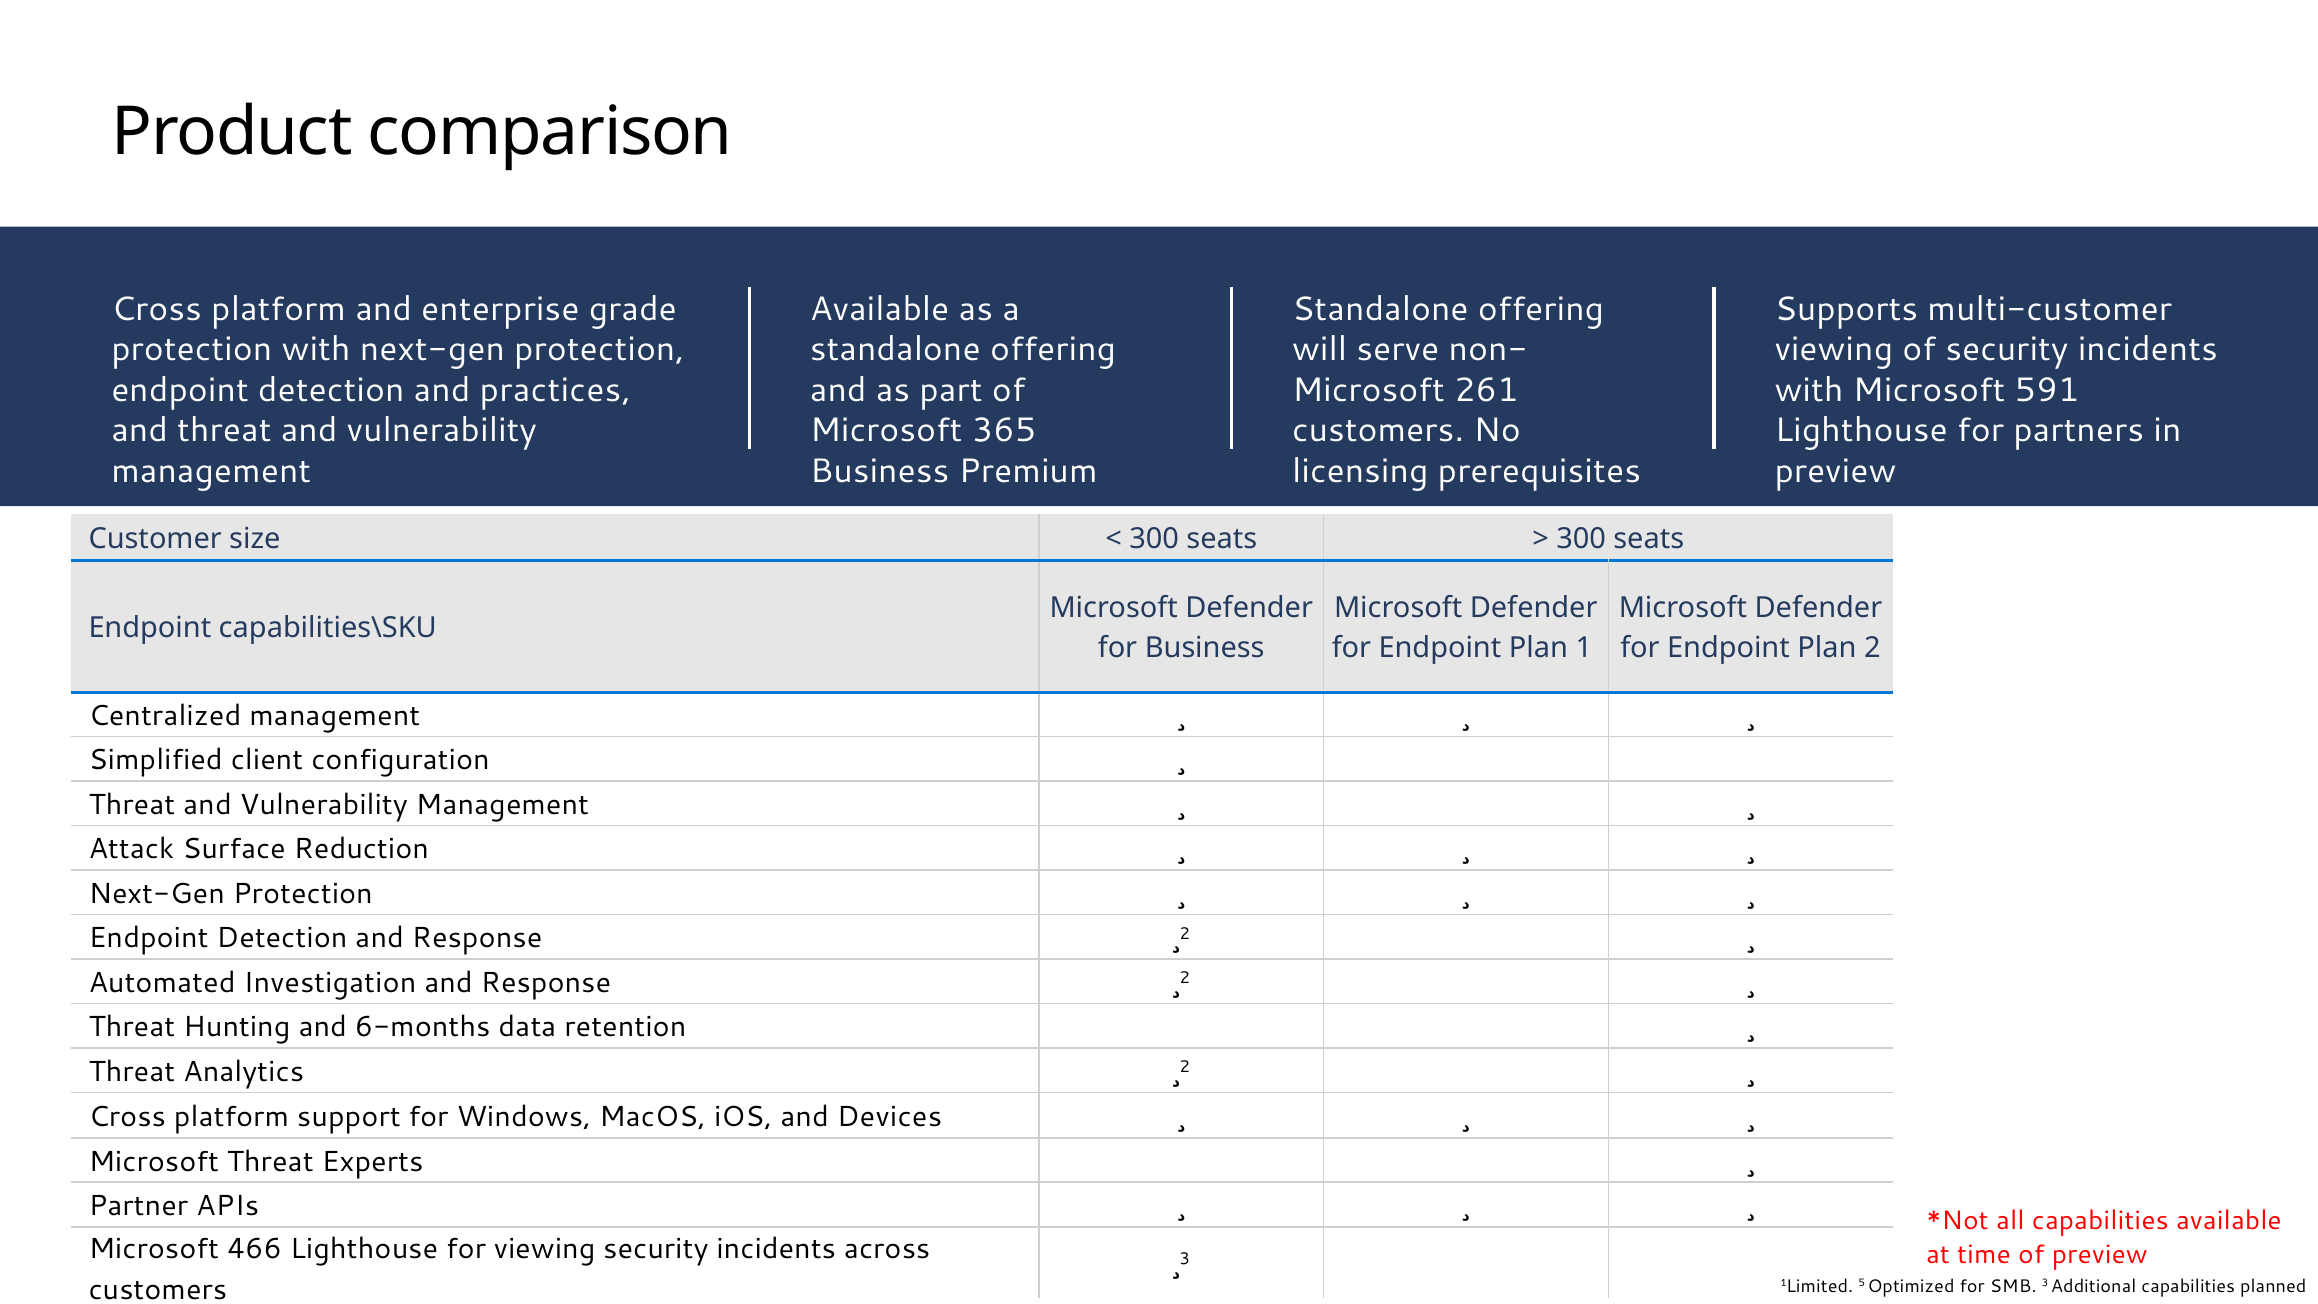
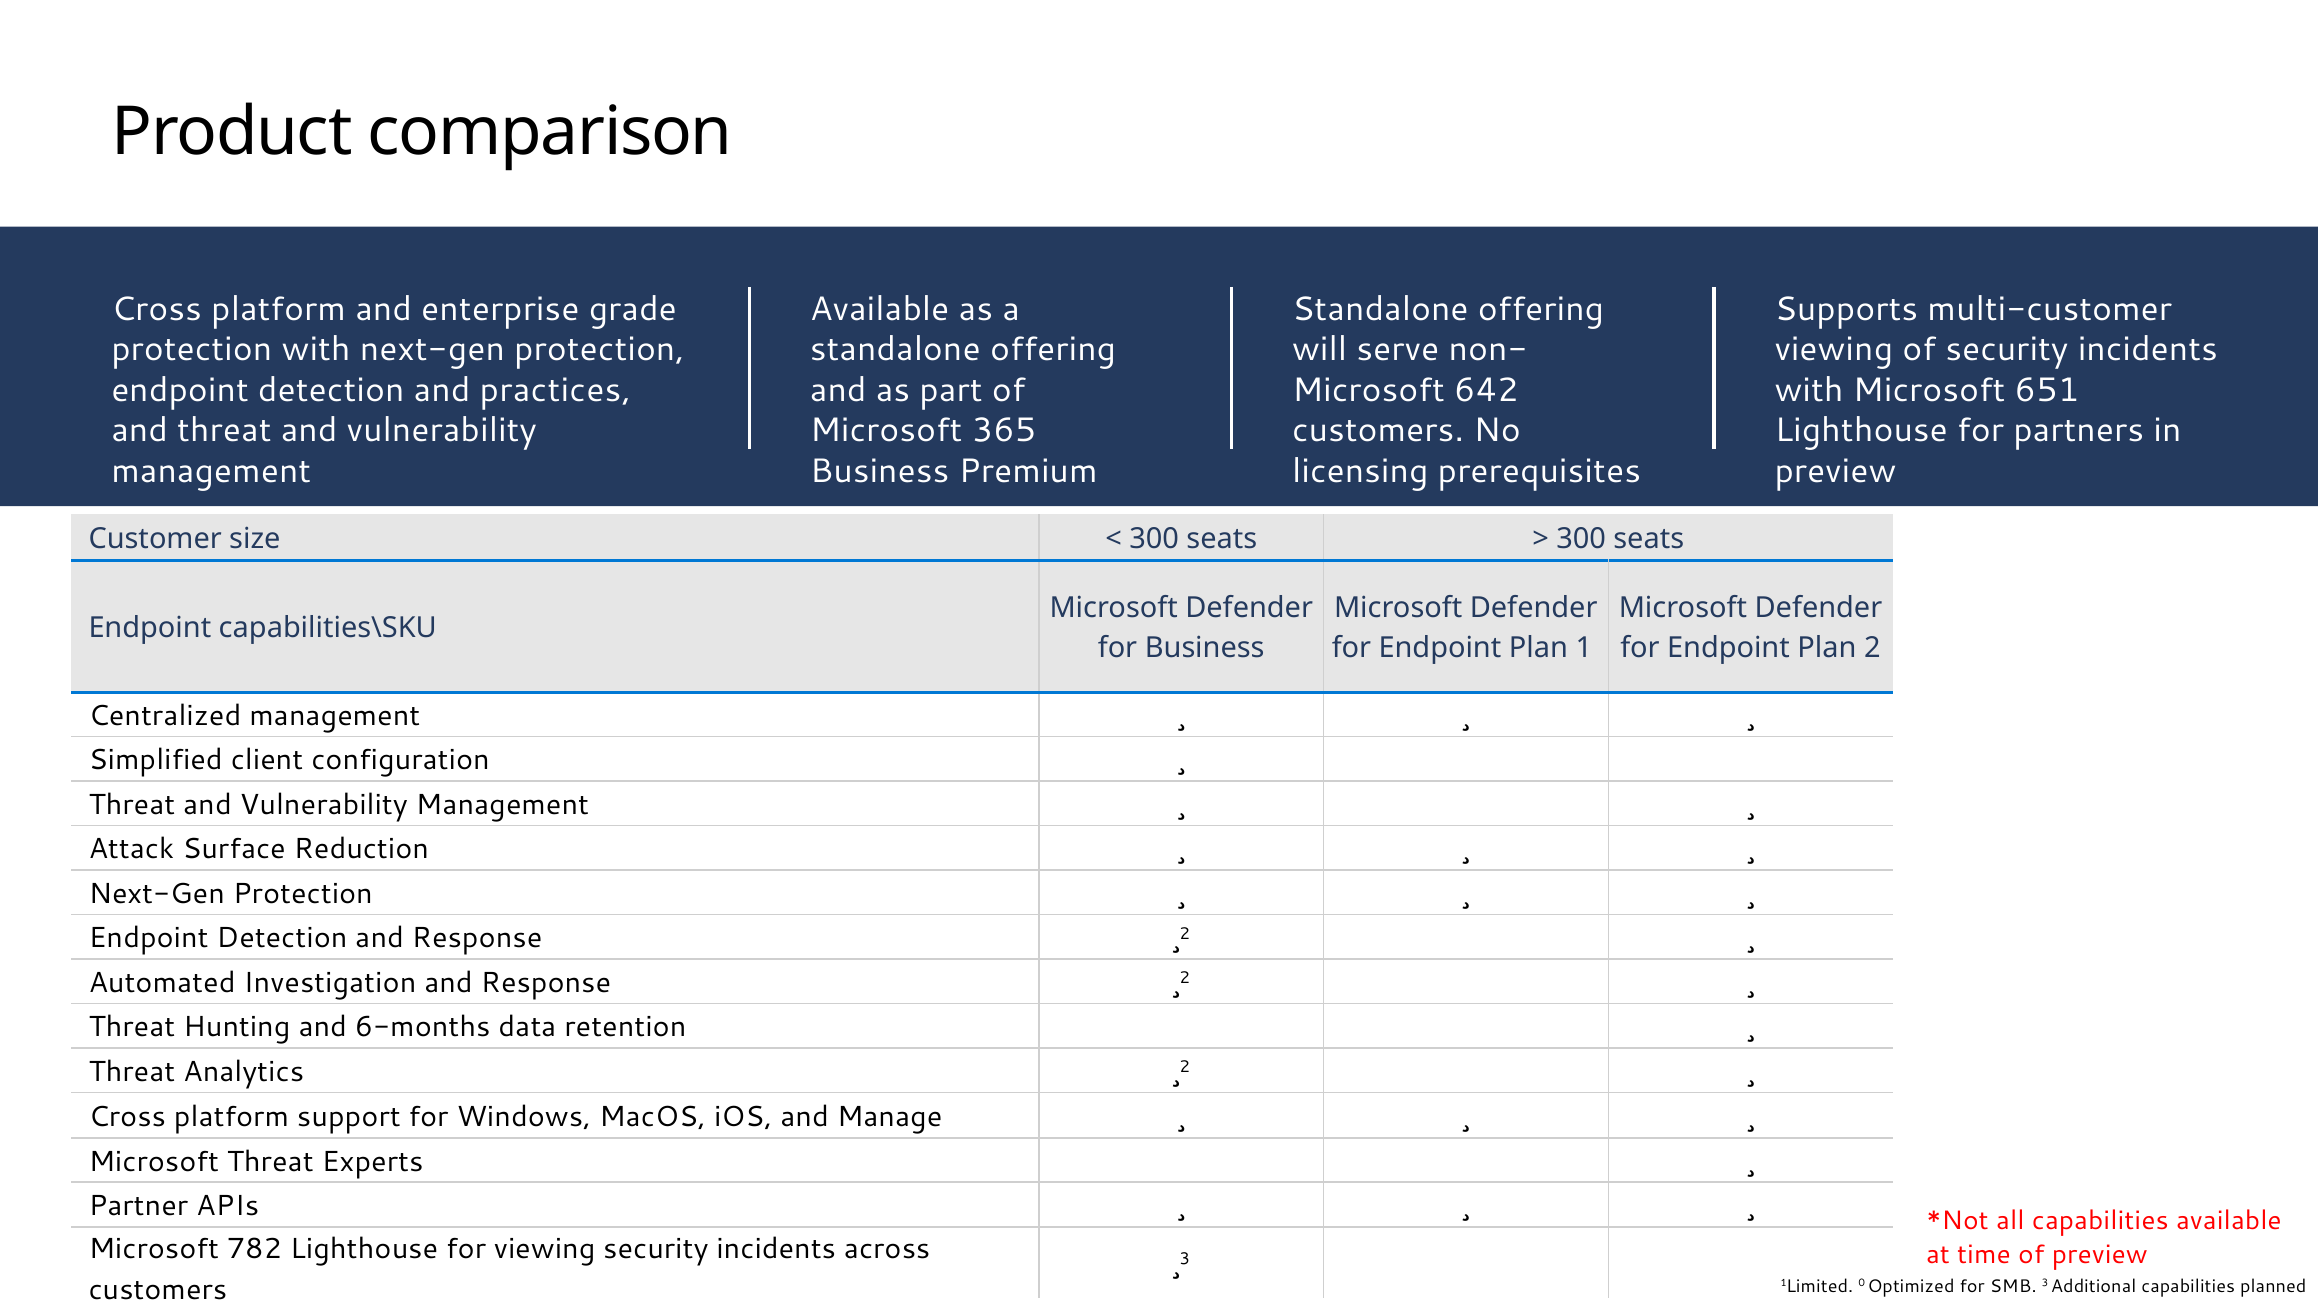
261: 261 -> 642 (1486, 390)
591: 591 -> 651 (2047, 390)
Devices: Devices -> Manage (890, 1117)
466: 466 -> 782 (254, 1249)
5: 5 -> 0 (1862, 1283)
